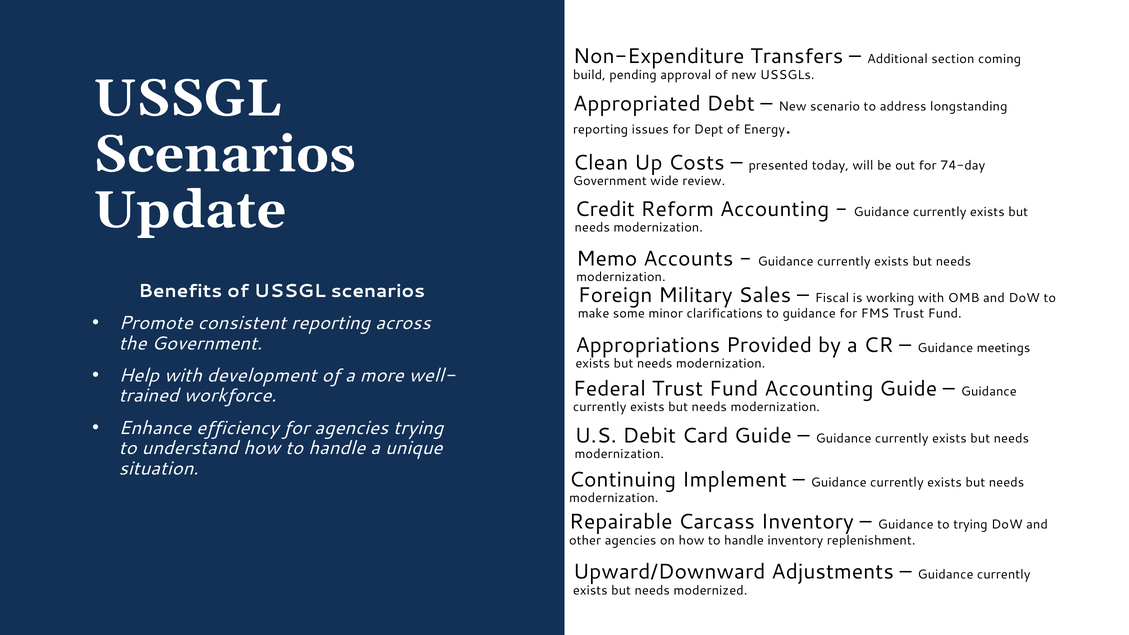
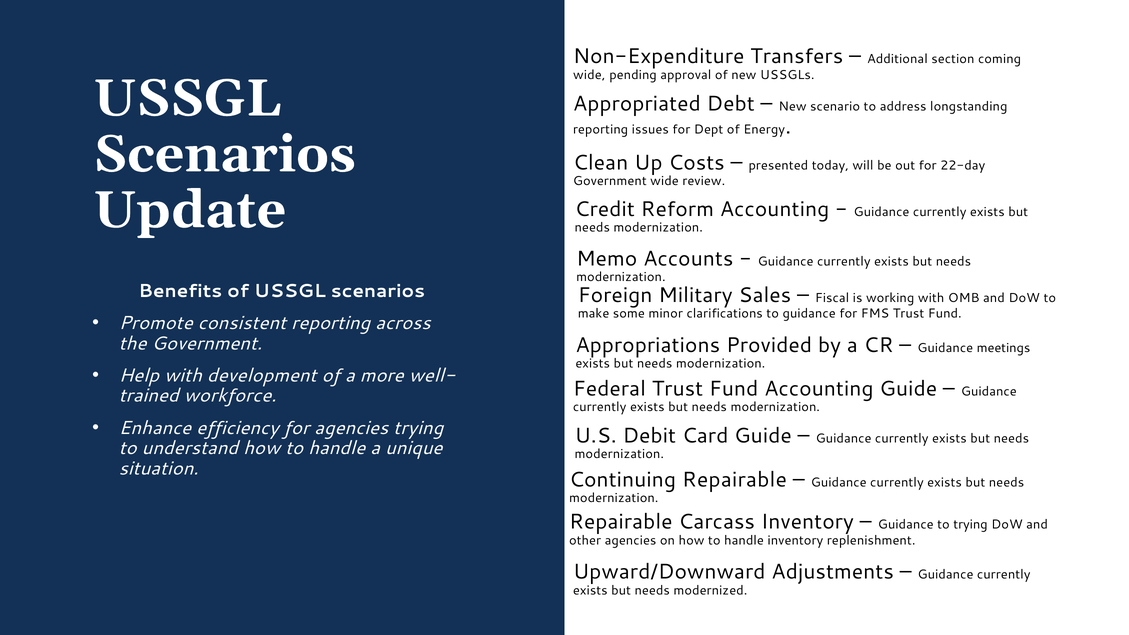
build: build -> wide (589, 75)
74-day: 74-day -> 22-day (963, 165)
Continuing Implement: Implement -> Repairable (734, 480)
